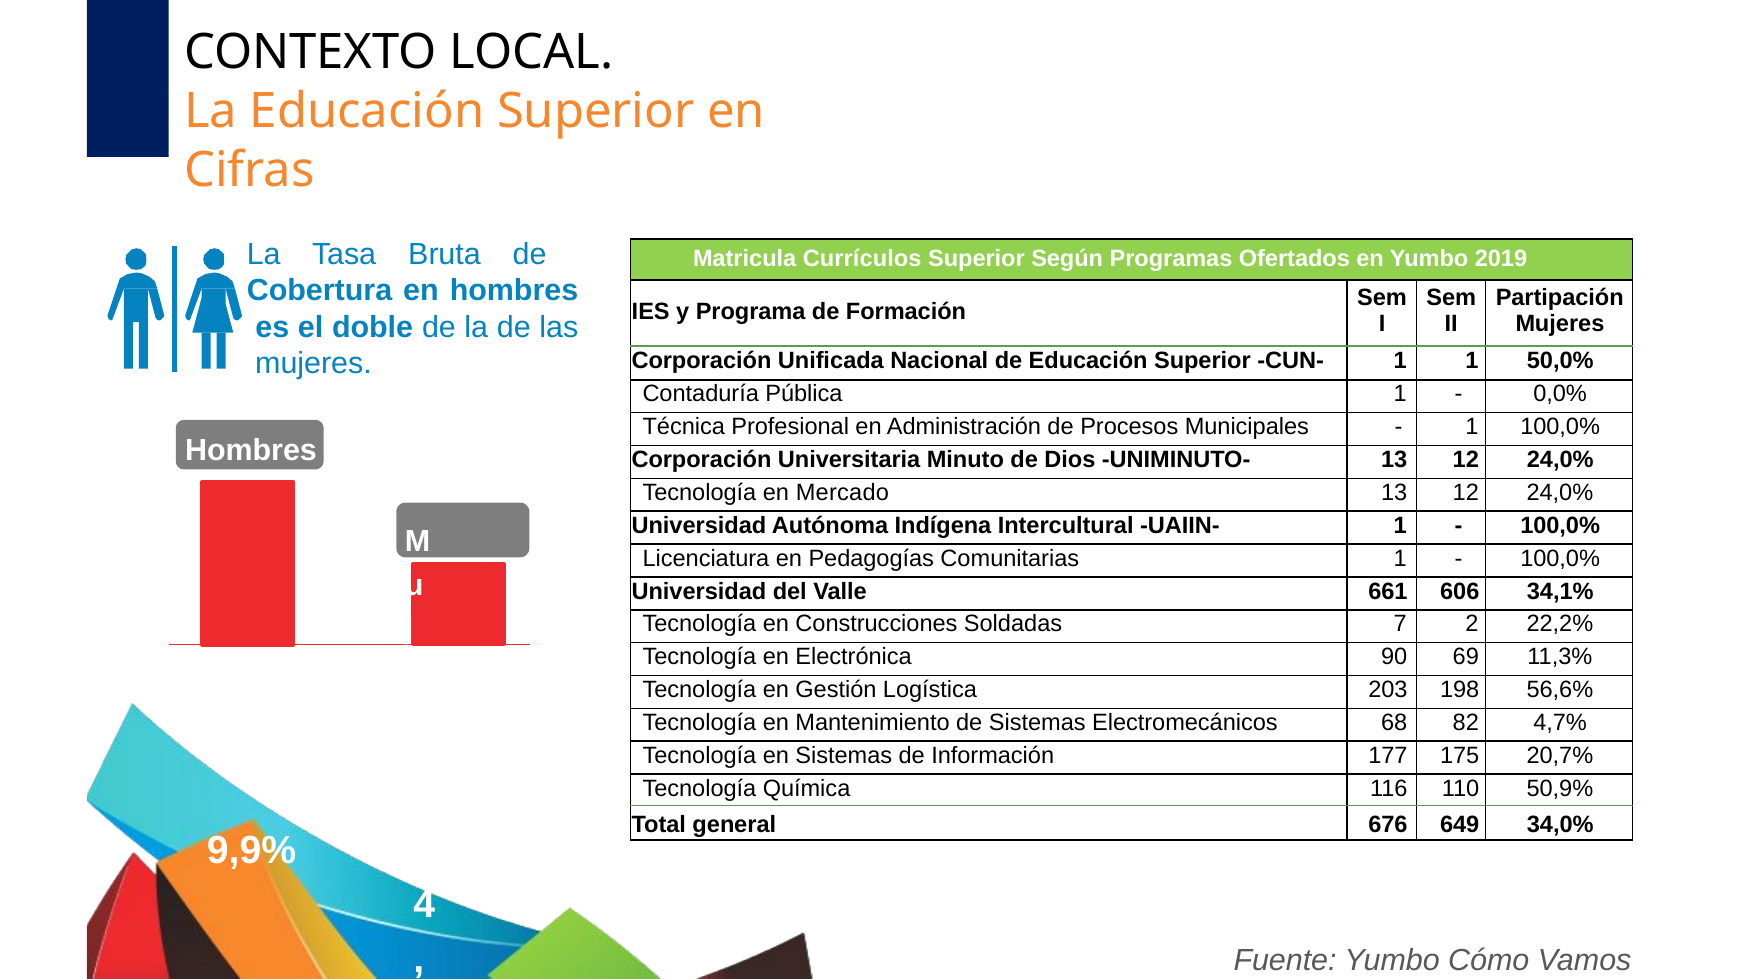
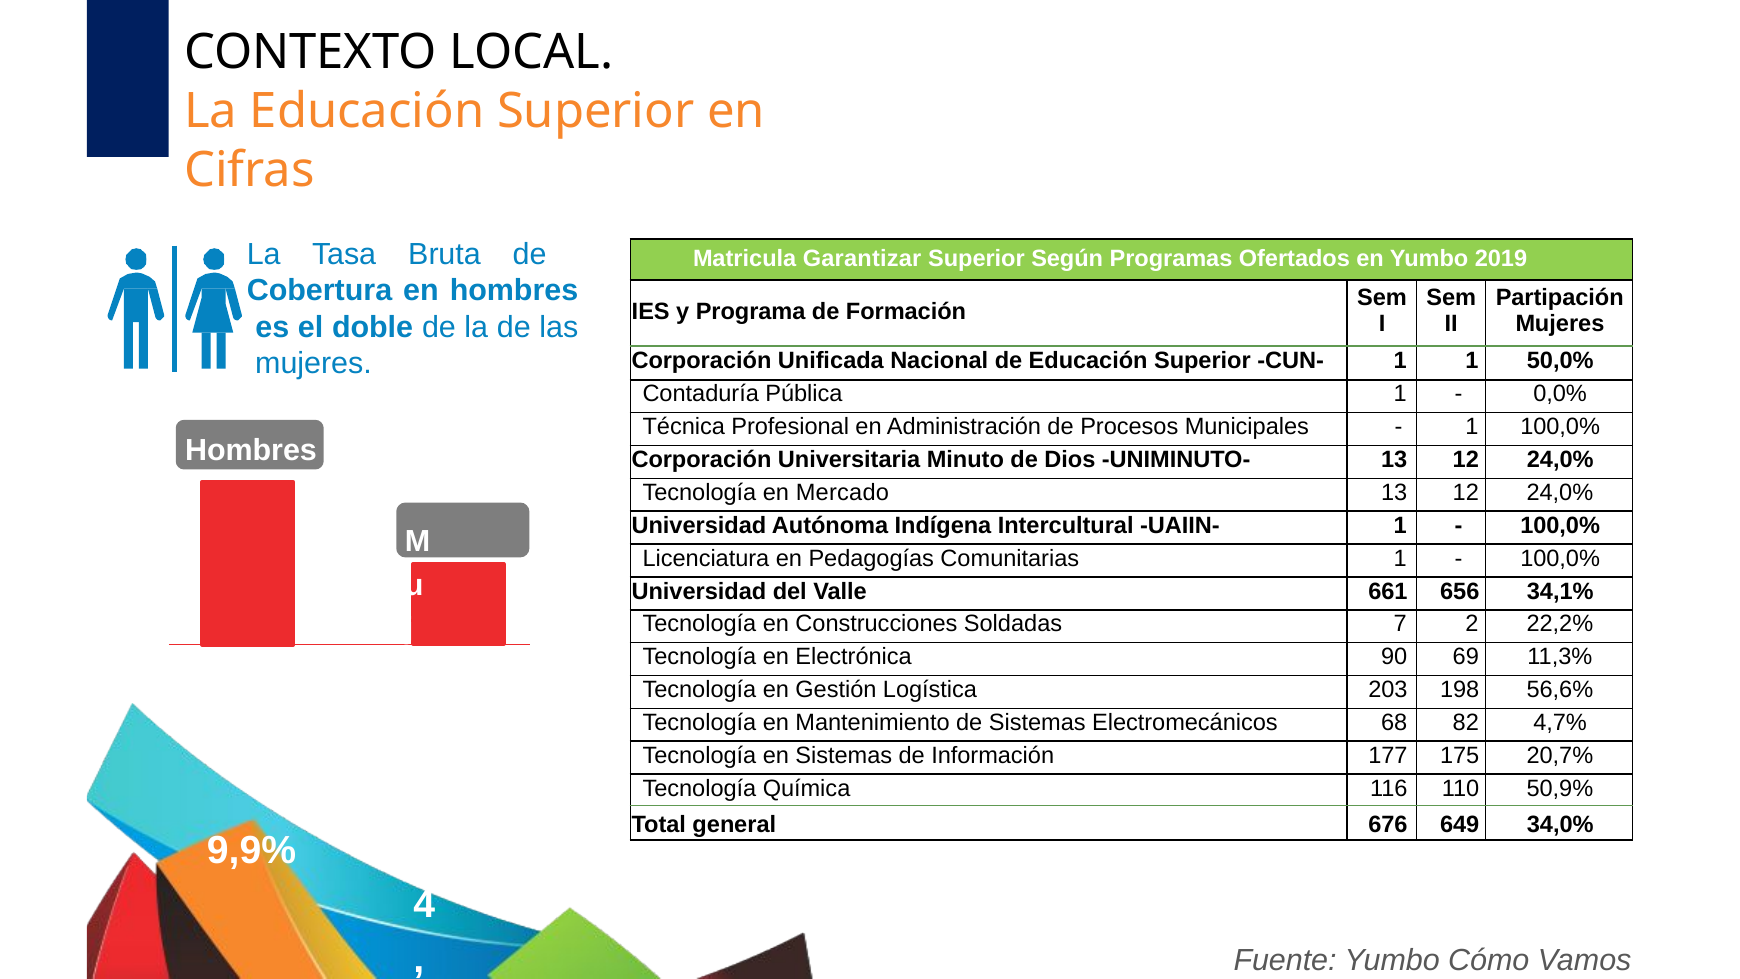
Currículos: Currículos -> Garantizar (862, 258)
606: 606 -> 656 (1460, 591)
